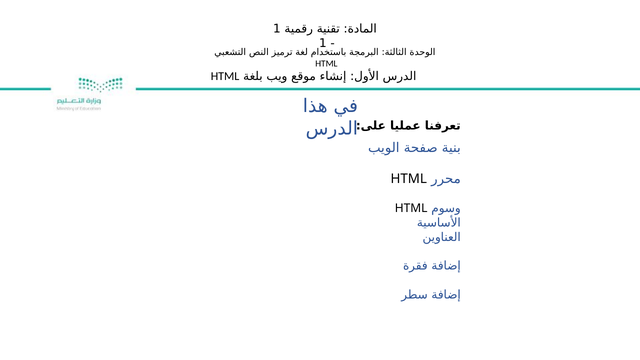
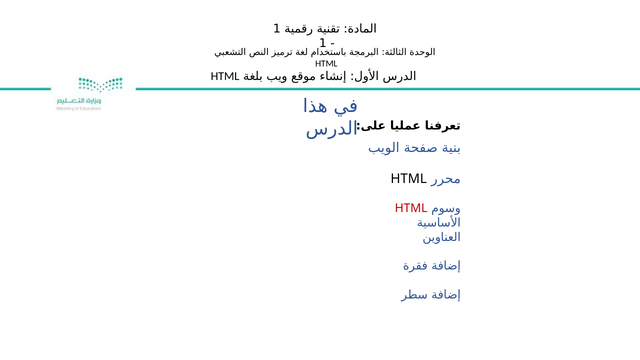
HTML colour: black -> red (411, 208)
